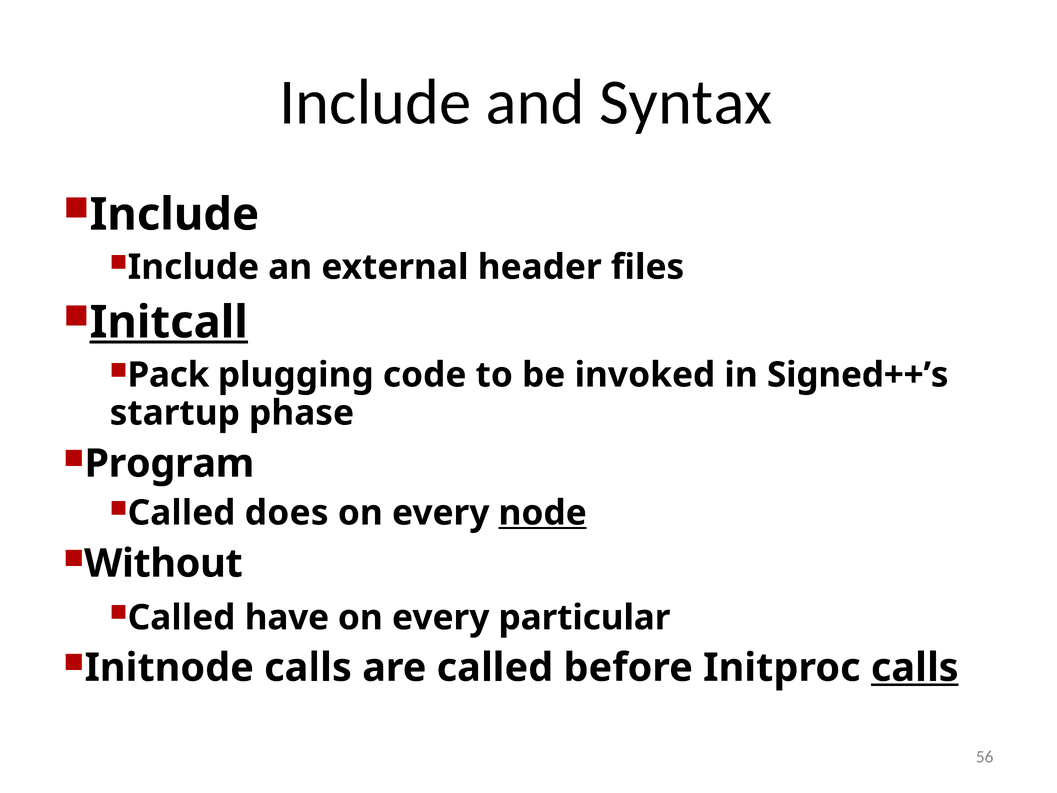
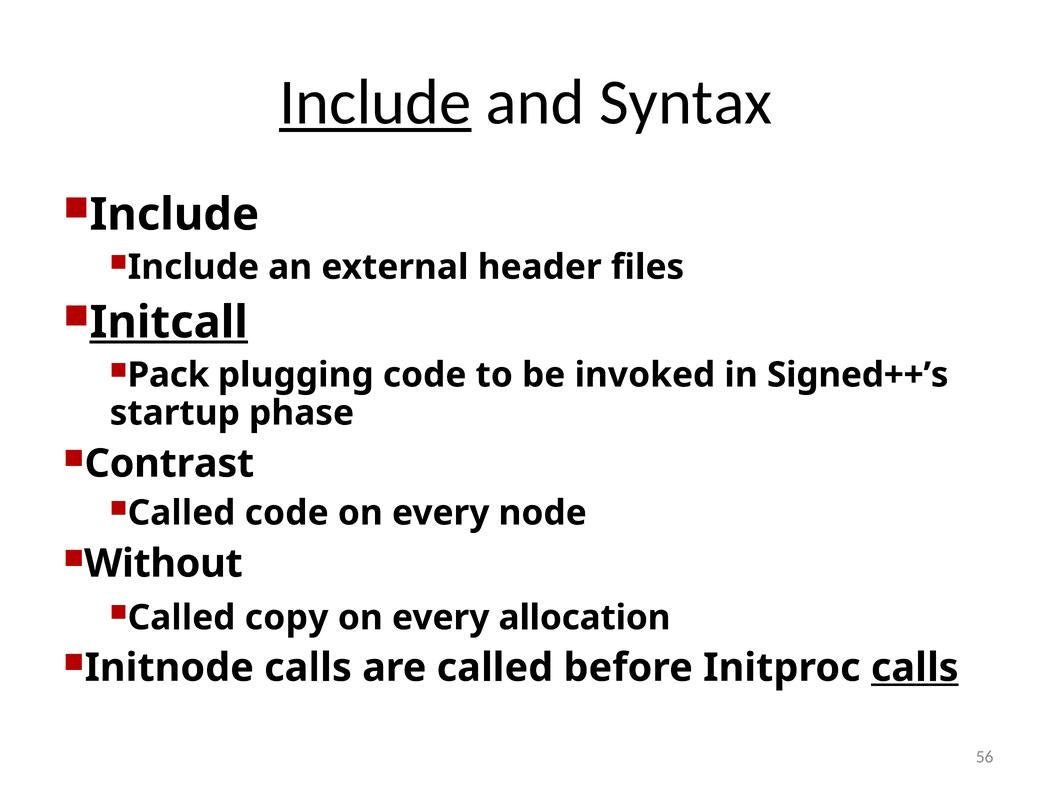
Include underline: none -> present (375, 102)
Program: Program -> Contrast (169, 463)
Called does: does -> code (287, 513)
node underline: present -> none (543, 513)
have: have -> copy (287, 617)
particular: particular -> allocation (585, 617)
